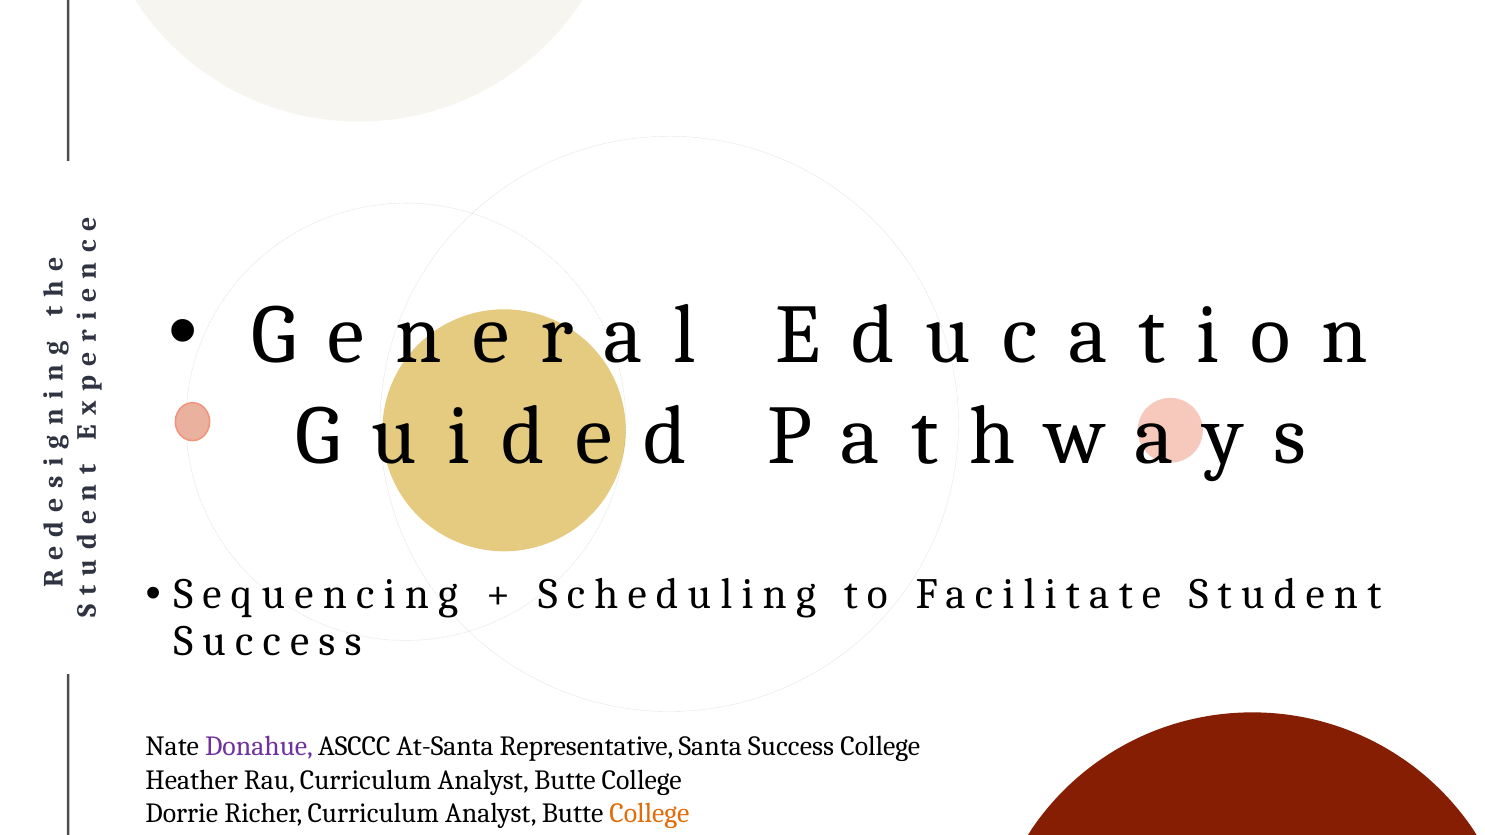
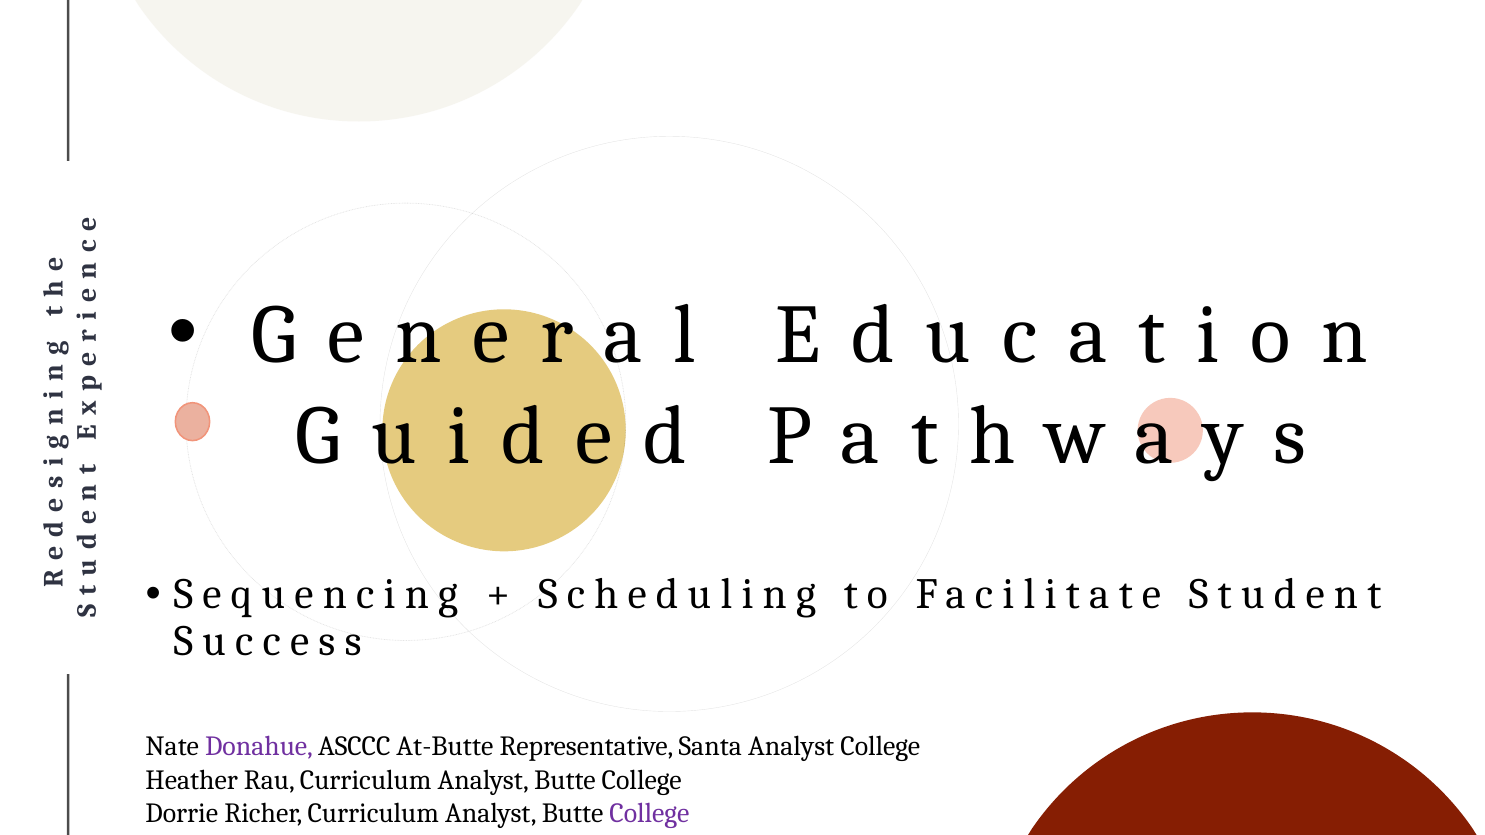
At-Santa: At-Santa -> At-Butte (445, 747)
Santa Success: Success -> Analyst (791, 747)
College colour: orange -> purple (649, 814)
